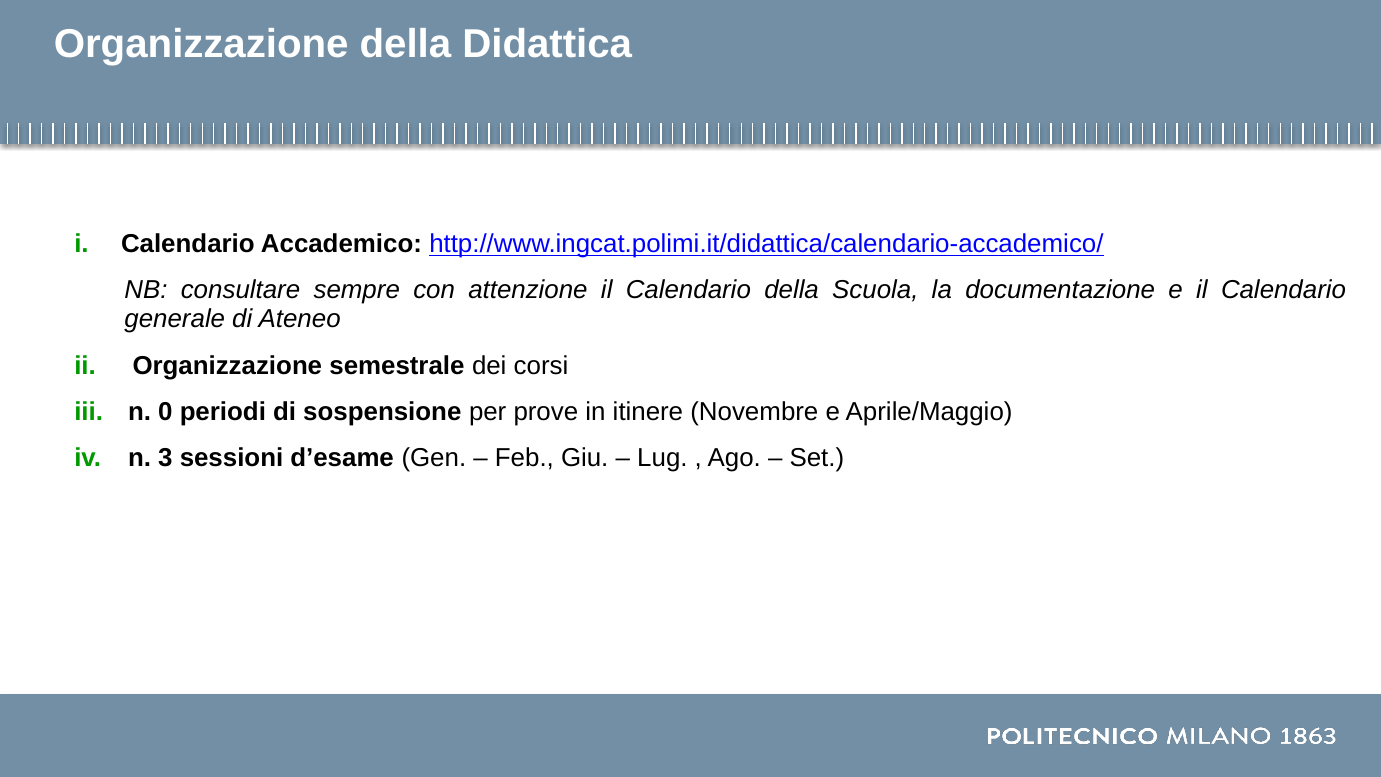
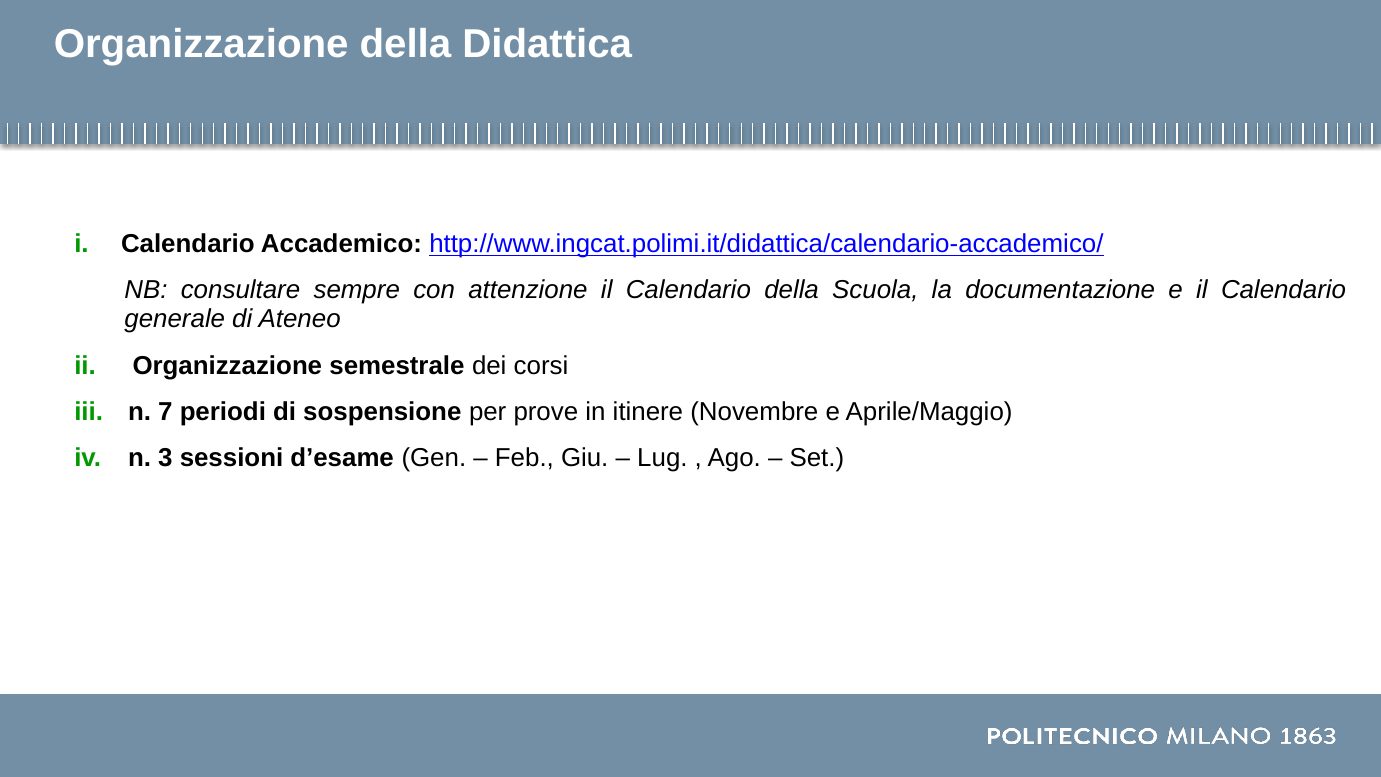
0: 0 -> 7 (165, 412)
